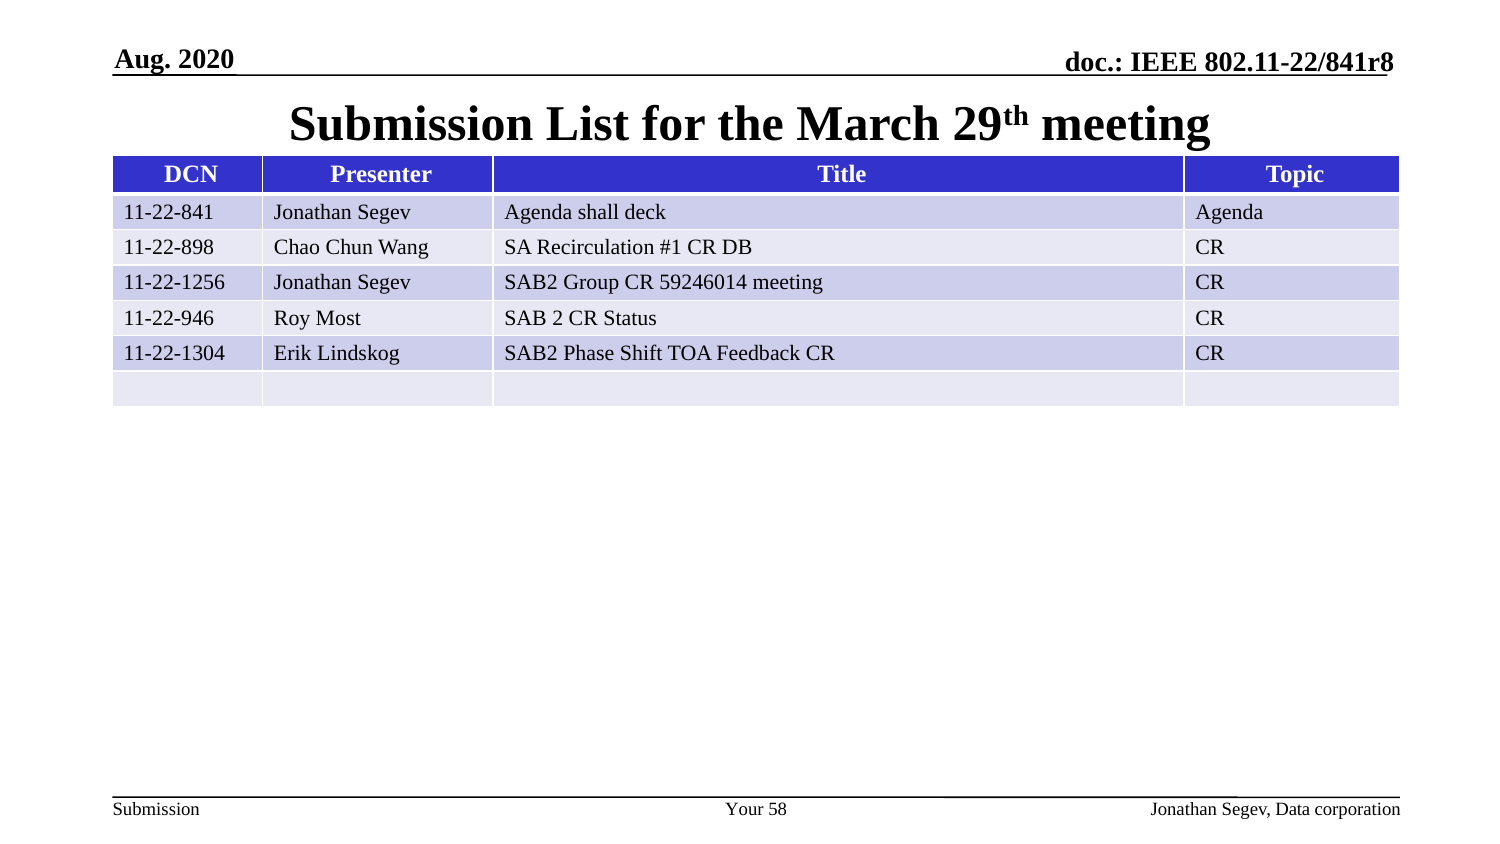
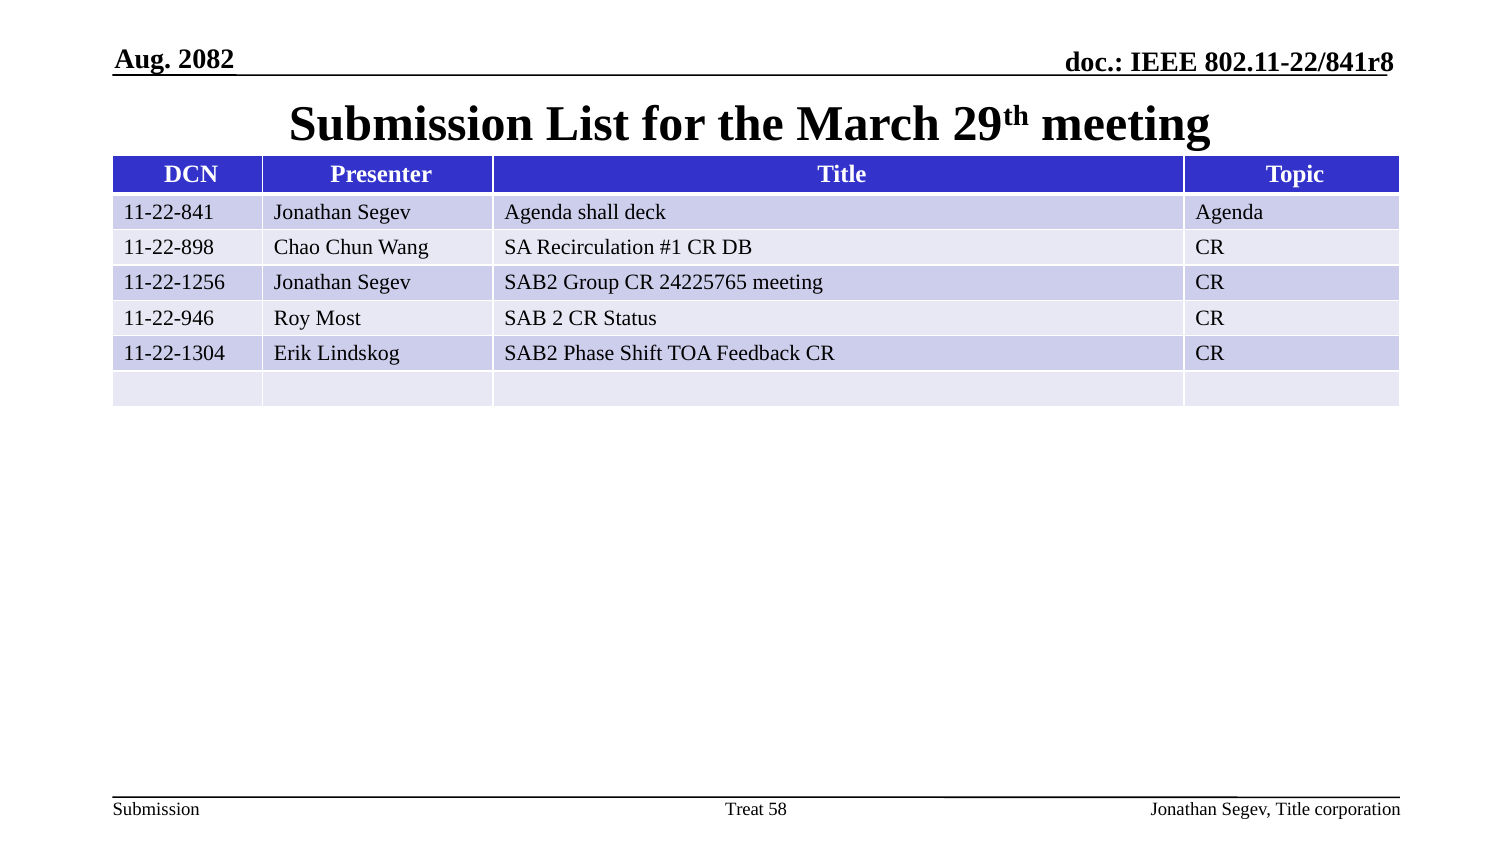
2020: 2020 -> 2082 (206, 60)
59246014: 59246014 -> 24225765 (703, 283)
Your: Your -> Treat (744, 809)
Segev Data: Data -> Title (1293, 809)
